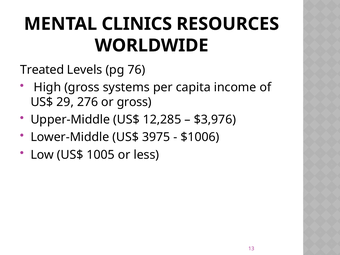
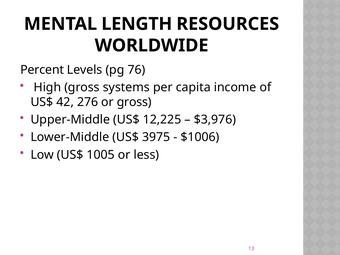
CLINICS: CLINICS -> LENGTH (137, 24)
Treated: Treated -> Percent (42, 70)
29: 29 -> 42 (65, 102)
12,285: 12,285 -> 12,225 (162, 120)
